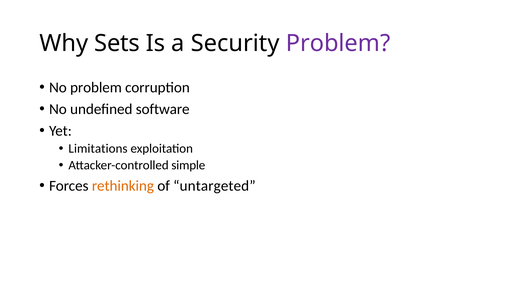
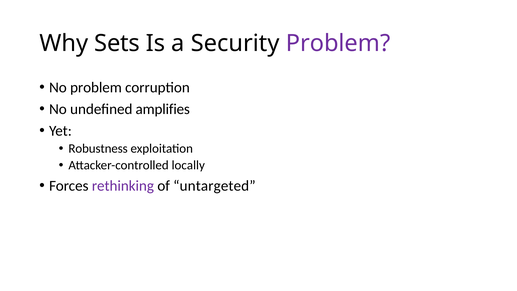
software: software -> amplifies (163, 109)
Limitations: Limitations -> Robustness (98, 149)
simple: simple -> locally (188, 165)
rethinking colour: orange -> purple (123, 186)
